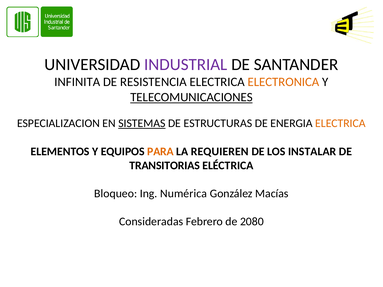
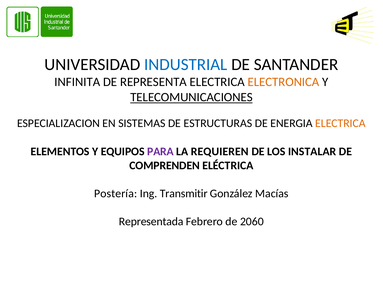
INDUSTRIAL colour: purple -> blue (186, 64)
RESISTENCIA: RESISTENCIA -> REPRESENTA (153, 82)
SISTEMAS underline: present -> none (142, 123)
PARA colour: orange -> purple (160, 152)
TRANSITORIAS: TRANSITORIAS -> COMPRENDEN (165, 166)
Bloqueo: Bloqueo -> Postería (116, 194)
Numérica: Numérica -> Transmitir (184, 194)
Consideradas: Consideradas -> Representada (151, 222)
2080: 2080 -> 2060 (252, 222)
